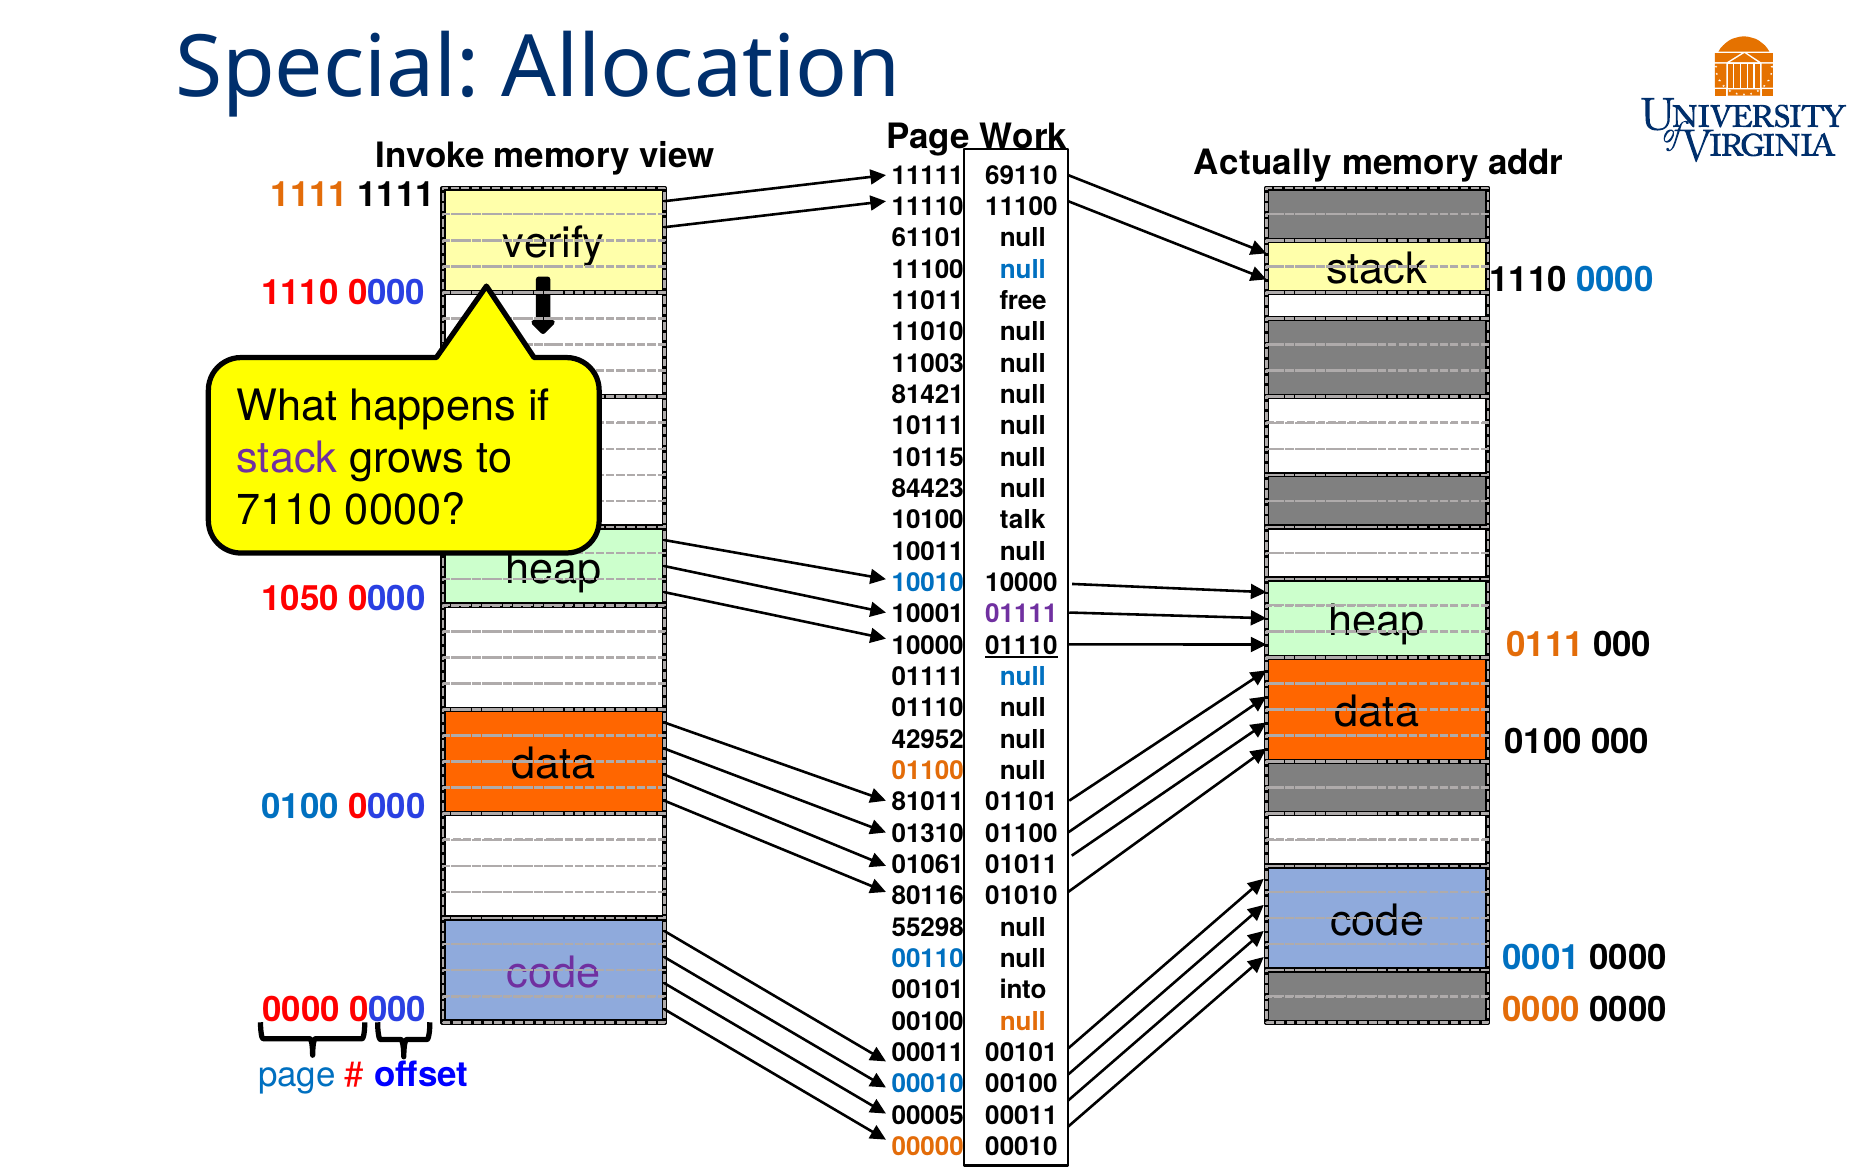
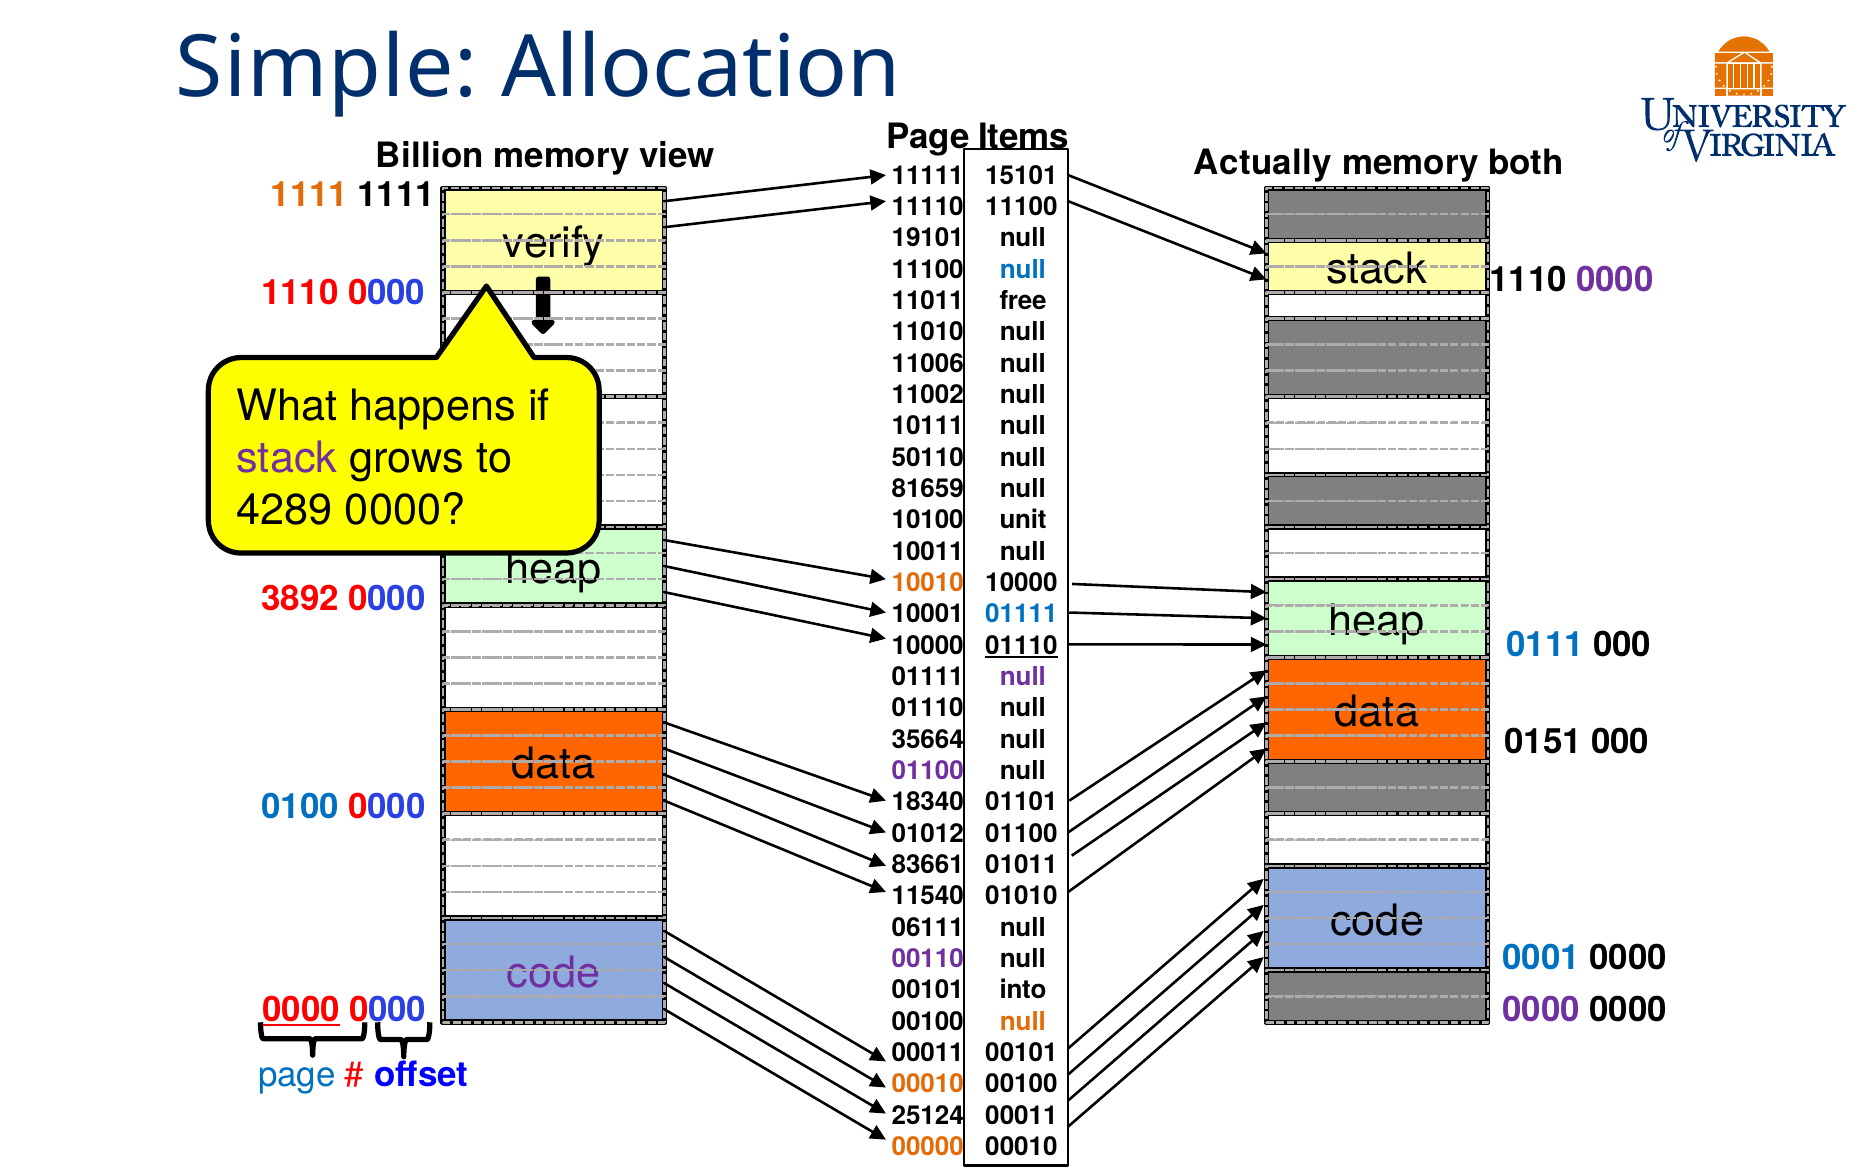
Special: Special -> Simple (327, 68)
Work: Work -> Items (1024, 137)
Invoke: Invoke -> Billion (430, 155)
addr: addr -> both (1526, 163)
69110: 69110 -> 15101 (1021, 176)
61101: 61101 -> 19101 (928, 238)
0000 colour: blue -> purple (1615, 280)
11003: 11003 -> 11006 (928, 363)
81421: 81421 -> 11002 (928, 395)
10115: 10115 -> 50110 (928, 457)
84423: 84423 -> 81659 (928, 489)
7110: 7110 -> 4289 (284, 510)
talk: talk -> unit (1023, 520)
10010 colour: blue -> orange (928, 583)
1050: 1050 -> 3892 (300, 598)
01111 colour: purple -> blue (1021, 614)
0111 colour: orange -> blue (1545, 645)
null colour: blue -> purple (1023, 677)
0100: 0100 -> 0151 (1543, 742)
42952: 42952 -> 35664 (928, 739)
01100 colour: orange -> purple (928, 771)
81011: 81011 -> 18340 (928, 802)
01310: 01310 -> 01012 (928, 833)
01061: 01061 -> 83661 (928, 865)
80116: 80116 -> 11540 (928, 896)
55298: 55298 -> 06111 (928, 927)
00110 colour: blue -> purple (928, 958)
0000 underline: none -> present (301, 1010)
0000 colour: orange -> purple (1541, 1010)
00010 colour: blue -> orange (928, 1084)
00005: 00005 -> 25124 (928, 1115)
